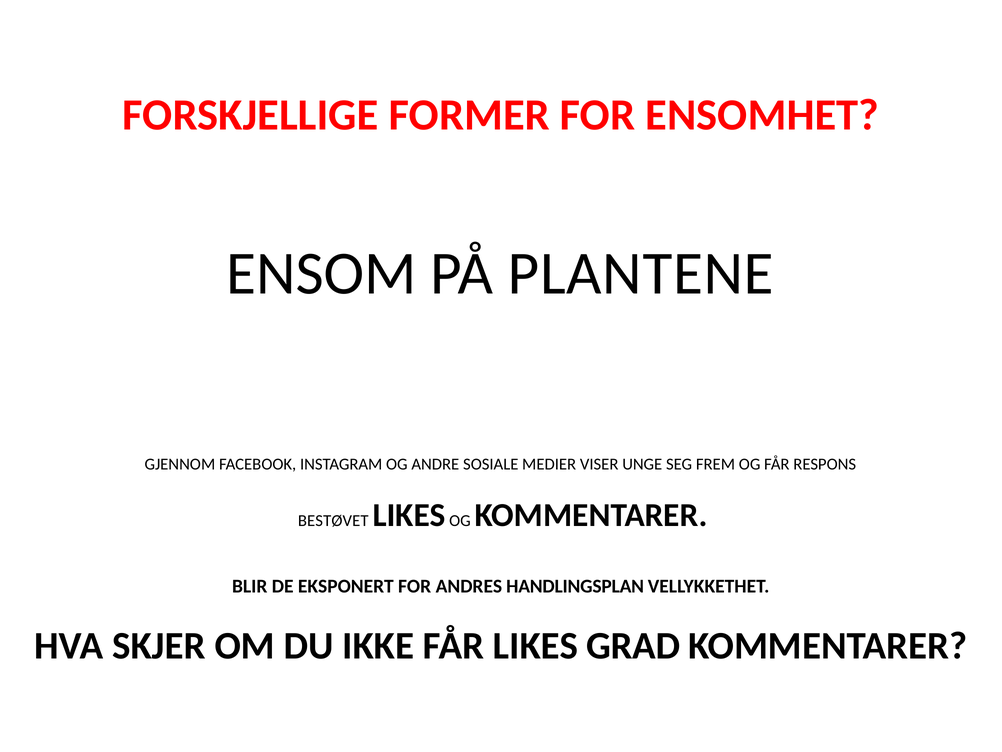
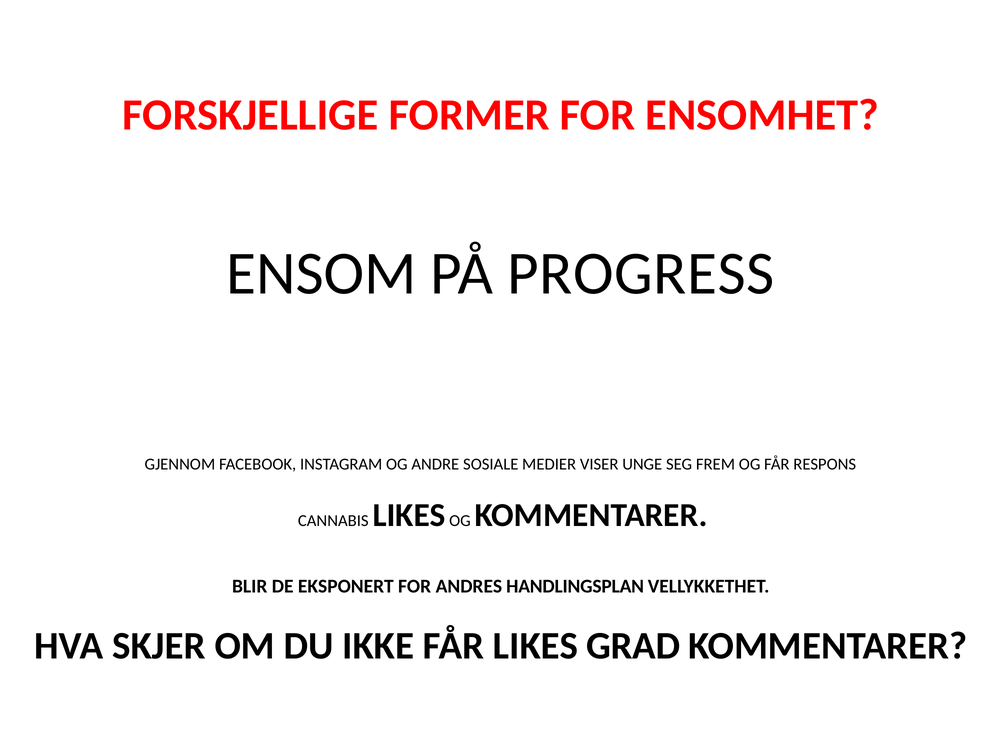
PLANTENE: PLANTENE -> PROGRESS (641, 273)
BESTØVET: BESTØVET -> CANNABIS (333, 521)
